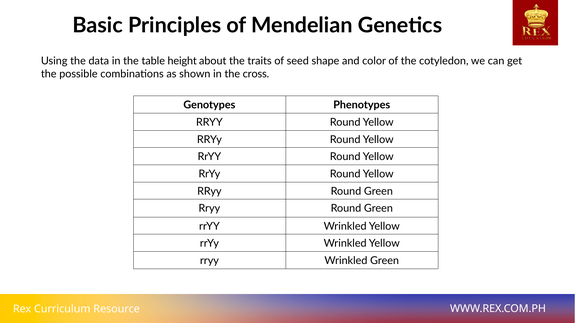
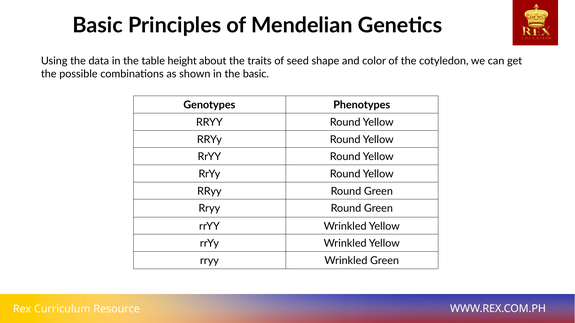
the cross: cross -> basic (256, 74)
